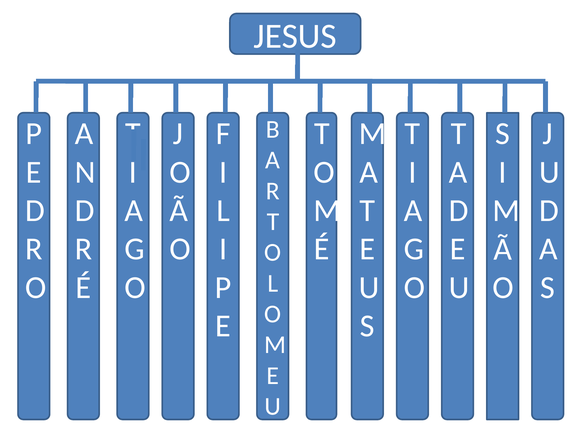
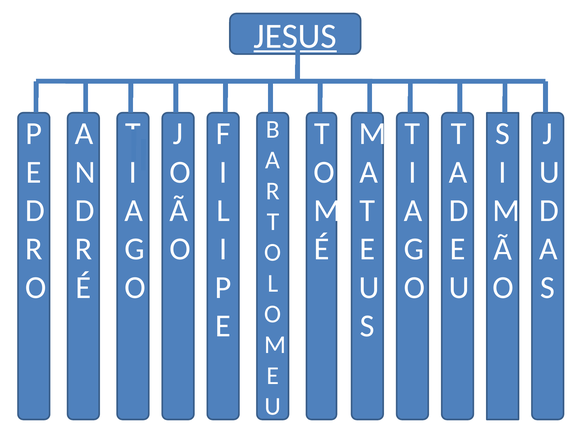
JESUS underline: none -> present (295, 36)
